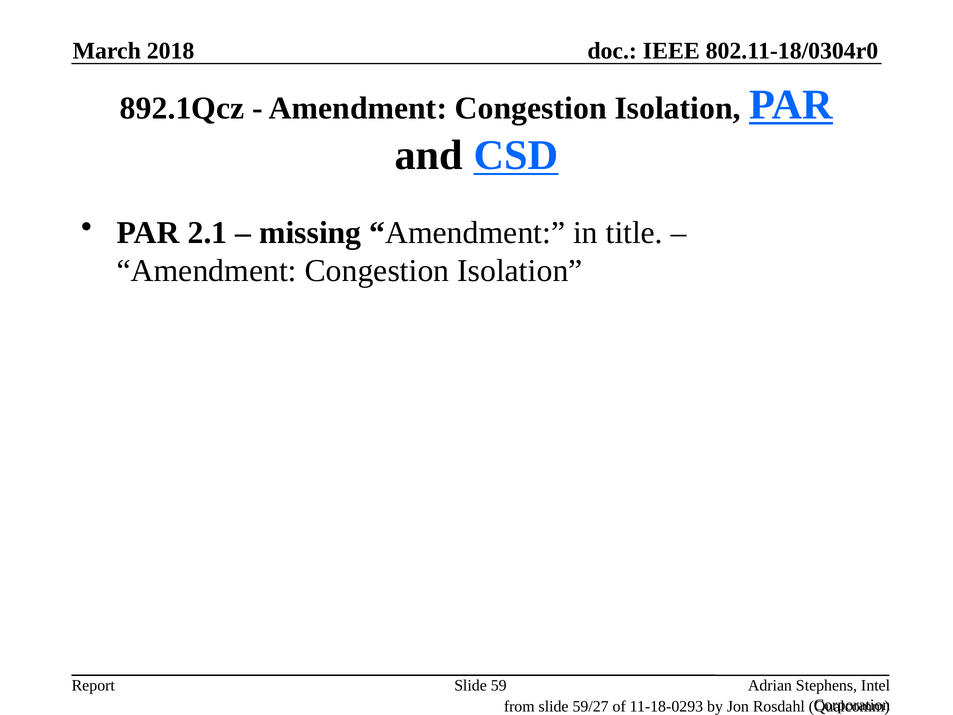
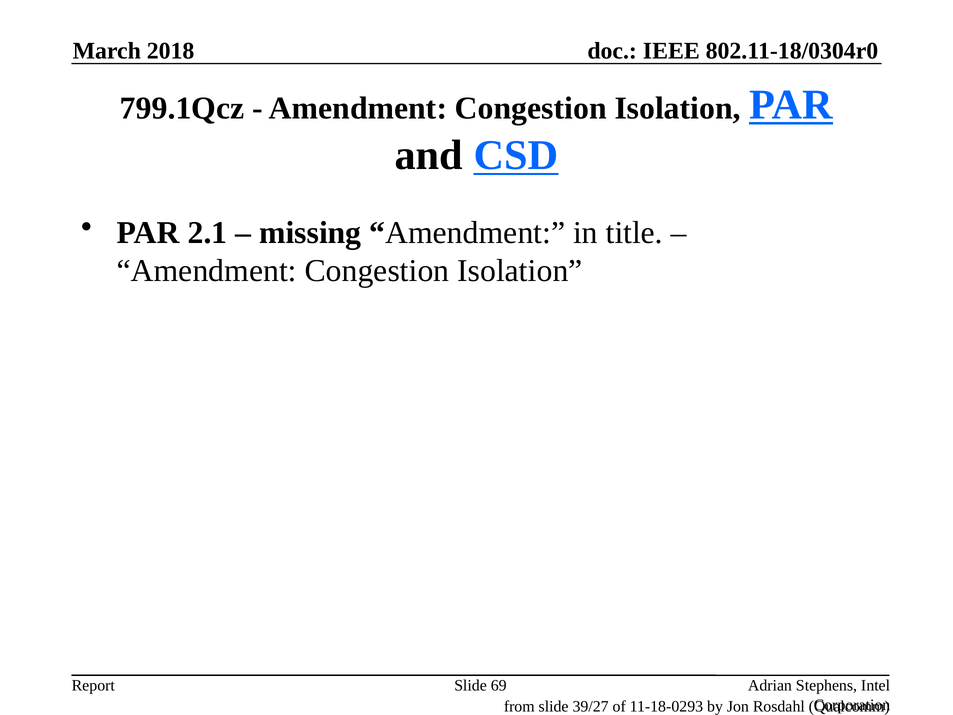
892.1Qcz: 892.1Qcz -> 799.1Qcz (182, 108)
59: 59 -> 69 (499, 685)
59/27: 59/27 -> 39/27 (591, 706)
